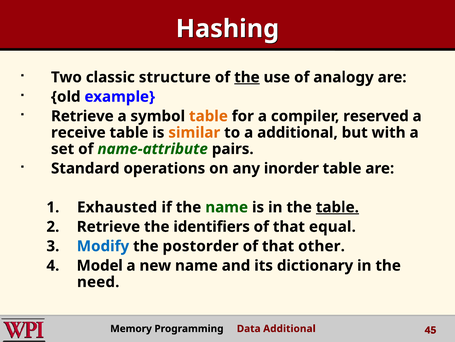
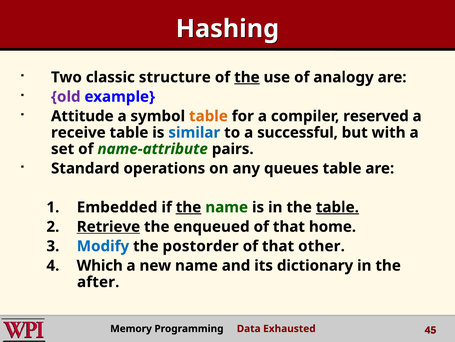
old colour: black -> purple (66, 97)
Retrieve: Retrieve -> Attitude (82, 116)
similar colour: orange -> blue (194, 132)
a additional: additional -> successful (298, 132)
inorder: inorder -> queues (291, 168)
Exhausted: Exhausted -> Embedded (117, 207)
the underline: none -> present (189, 207)
Retrieve underline: none -> present (108, 226)
identifiers: identifiers -> enqueued (212, 226)
equal: equal -> home (332, 226)
Model: Model -> Which (100, 265)
need: need -> after (98, 281)
Data Additional: Additional -> Exhausted (289, 328)
